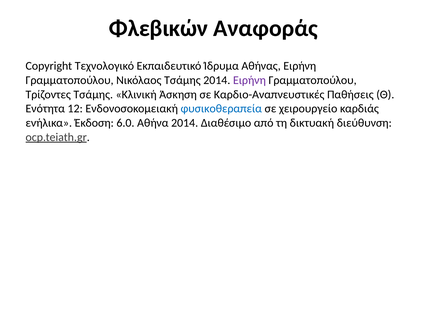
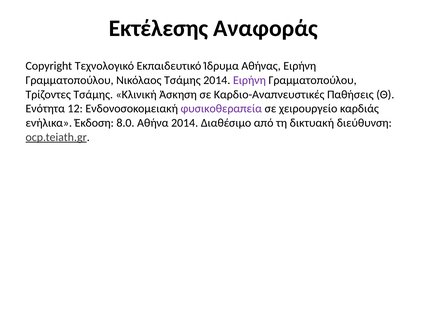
Φλεβικών: Φλεβικών -> Εκτέλεσης (158, 28)
φυσικοθεραπεία colour: blue -> purple (221, 108)
6.0: 6.0 -> 8.0 (125, 123)
